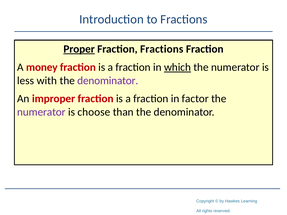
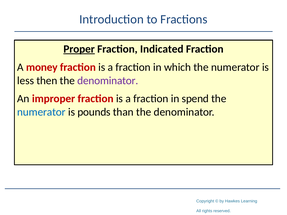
Fraction Fractions: Fractions -> Indicated (162, 49)
which underline: present -> none (177, 67)
with: with -> then (47, 81)
factor: factor -> spend (195, 99)
numerator colour: purple -> blue (41, 112)
choose: choose -> pounds (94, 112)
